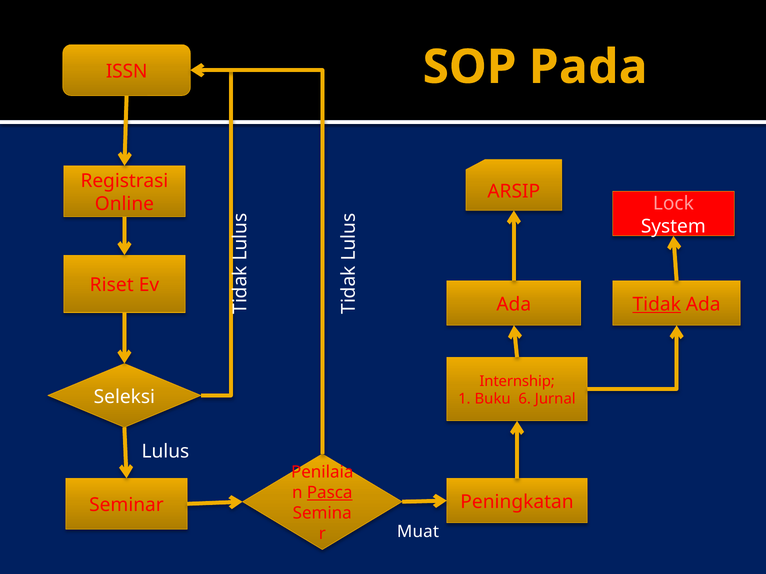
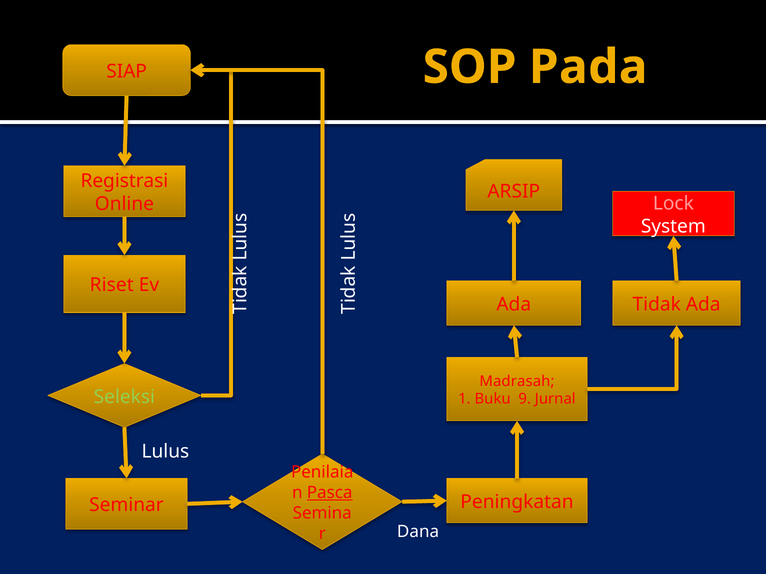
ISSN: ISSN -> SIAP (127, 72)
Tidak underline: present -> none (657, 305)
Internship: Internship -> Madrasah (517, 381)
Seleksi colour: white -> light green (124, 397)
6: 6 -> 9 (525, 399)
Muat: Muat -> Dana (418, 532)
